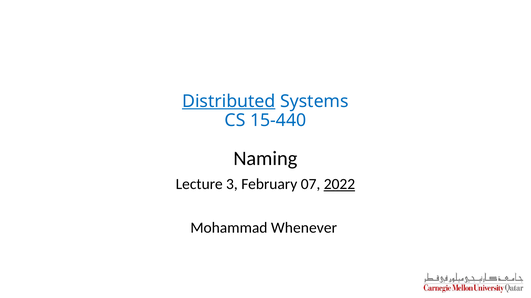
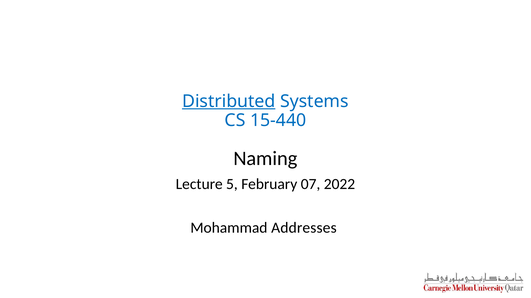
3: 3 -> 5 (232, 185)
2022 underline: present -> none (339, 185)
Whenever: Whenever -> Addresses (304, 228)
